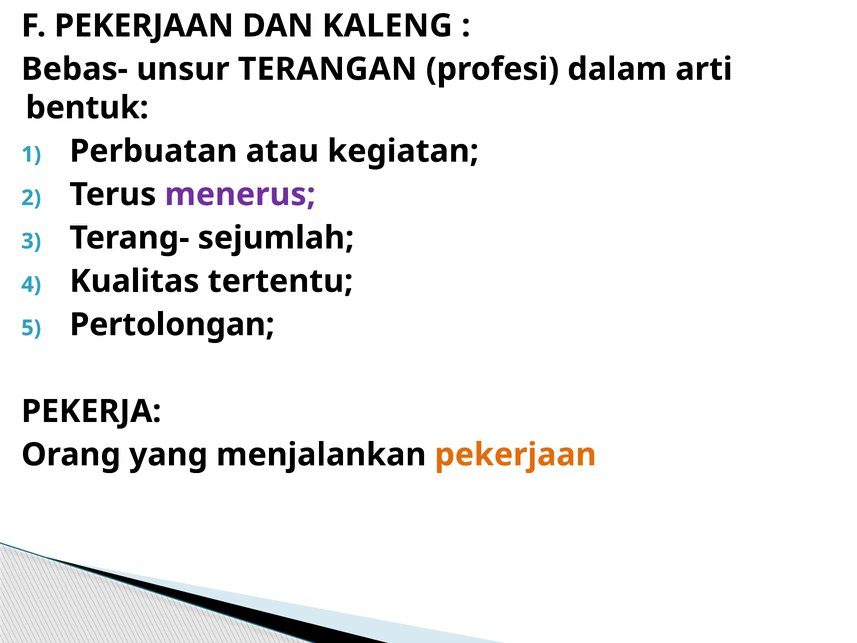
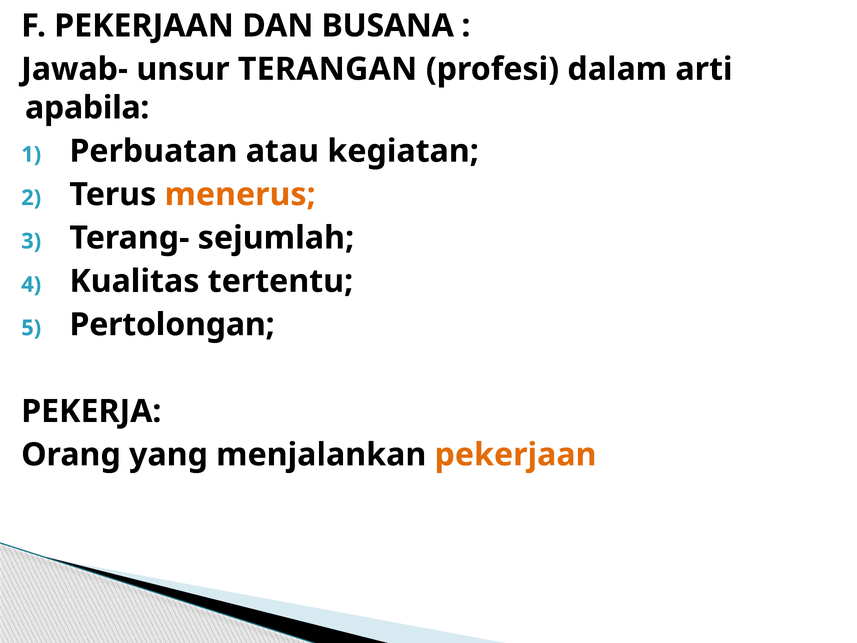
KALENG: KALENG -> BUSANA (388, 26)
Bebas-: Bebas- -> Jawab- (75, 69)
bentuk: bentuk -> apabila (87, 108)
menerus colour: purple -> orange (240, 194)
